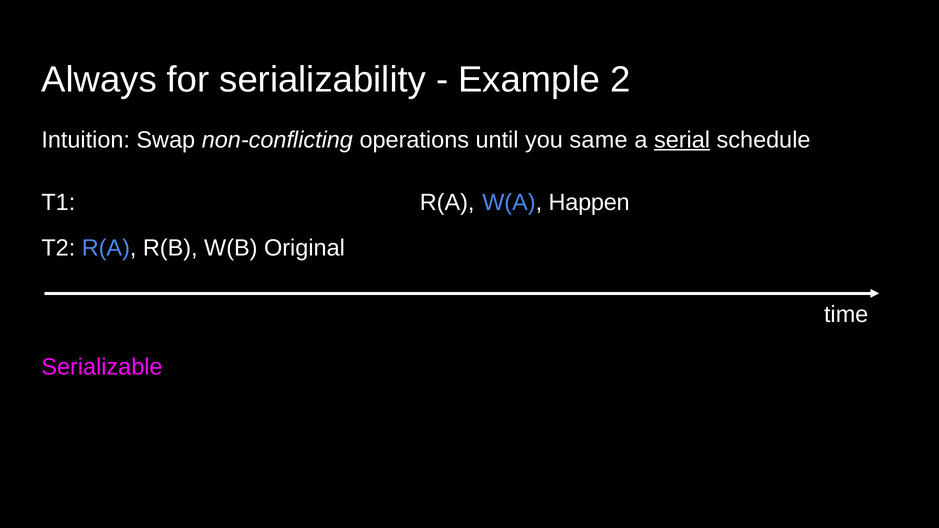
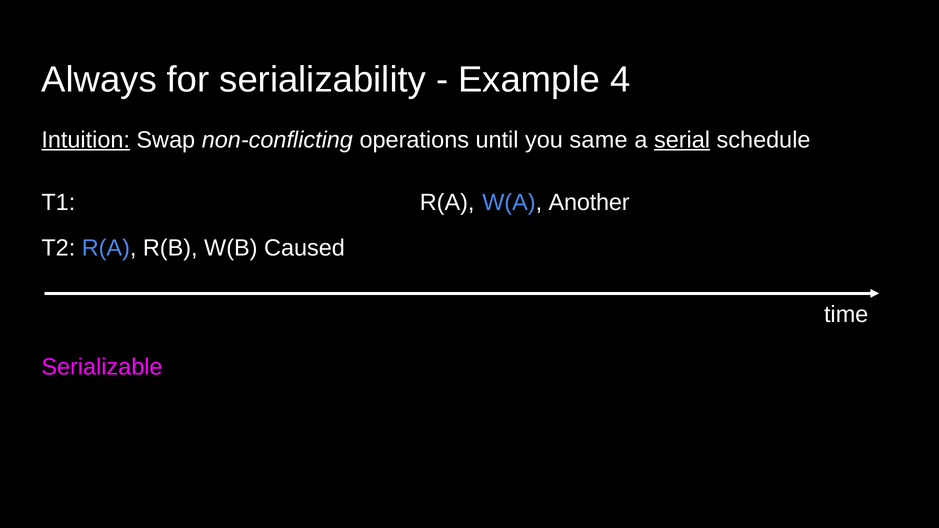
2: 2 -> 4 (620, 80)
Intuition underline: none -> present (86, 140)
Happen: Happen -> Another (589, 202)
Original: Original -> Caused (304, 248)
